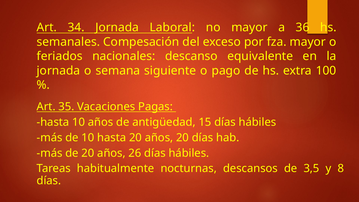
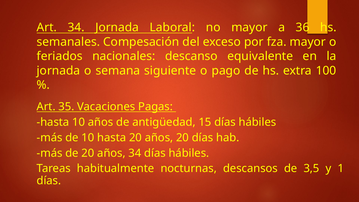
años 26: 26 -> 34 (135, 153)
8: 8 -> 1 (341, 168)
